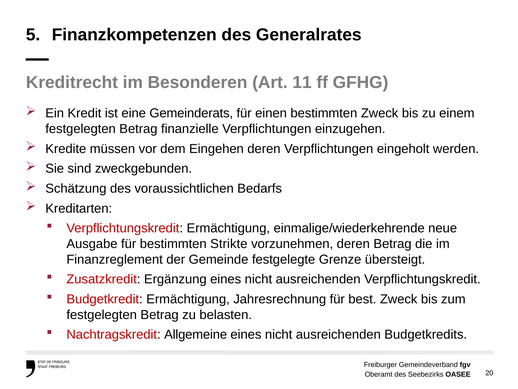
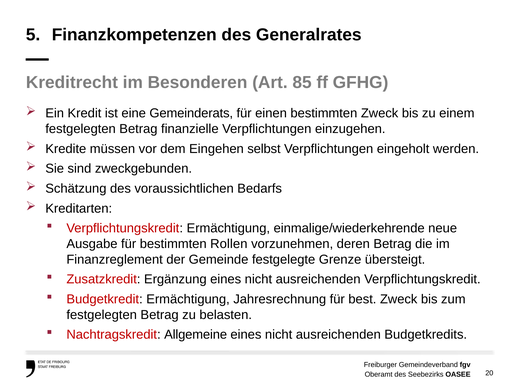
11: 11 -> 85 (302, 82)
Eingehen deren: deren -> selbst (264, 149)
Strikte: Strikte -> Rollen (229, 244)
